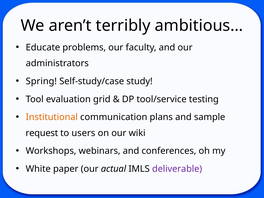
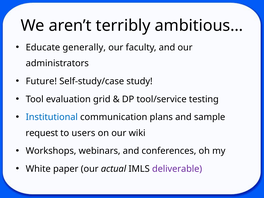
problems: problems -> generally (84, 47)
Spring: Spring -> Future (41, 81)
Institutional colour: orange -> blue (52, 117)
